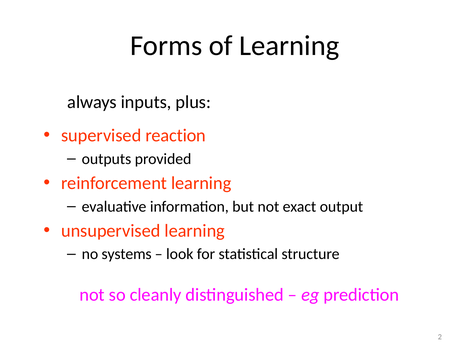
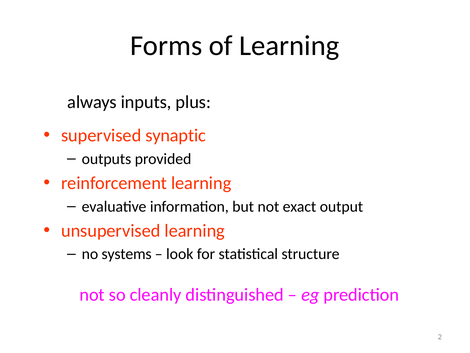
reaction: reaction -> synaptic (176, 135)
